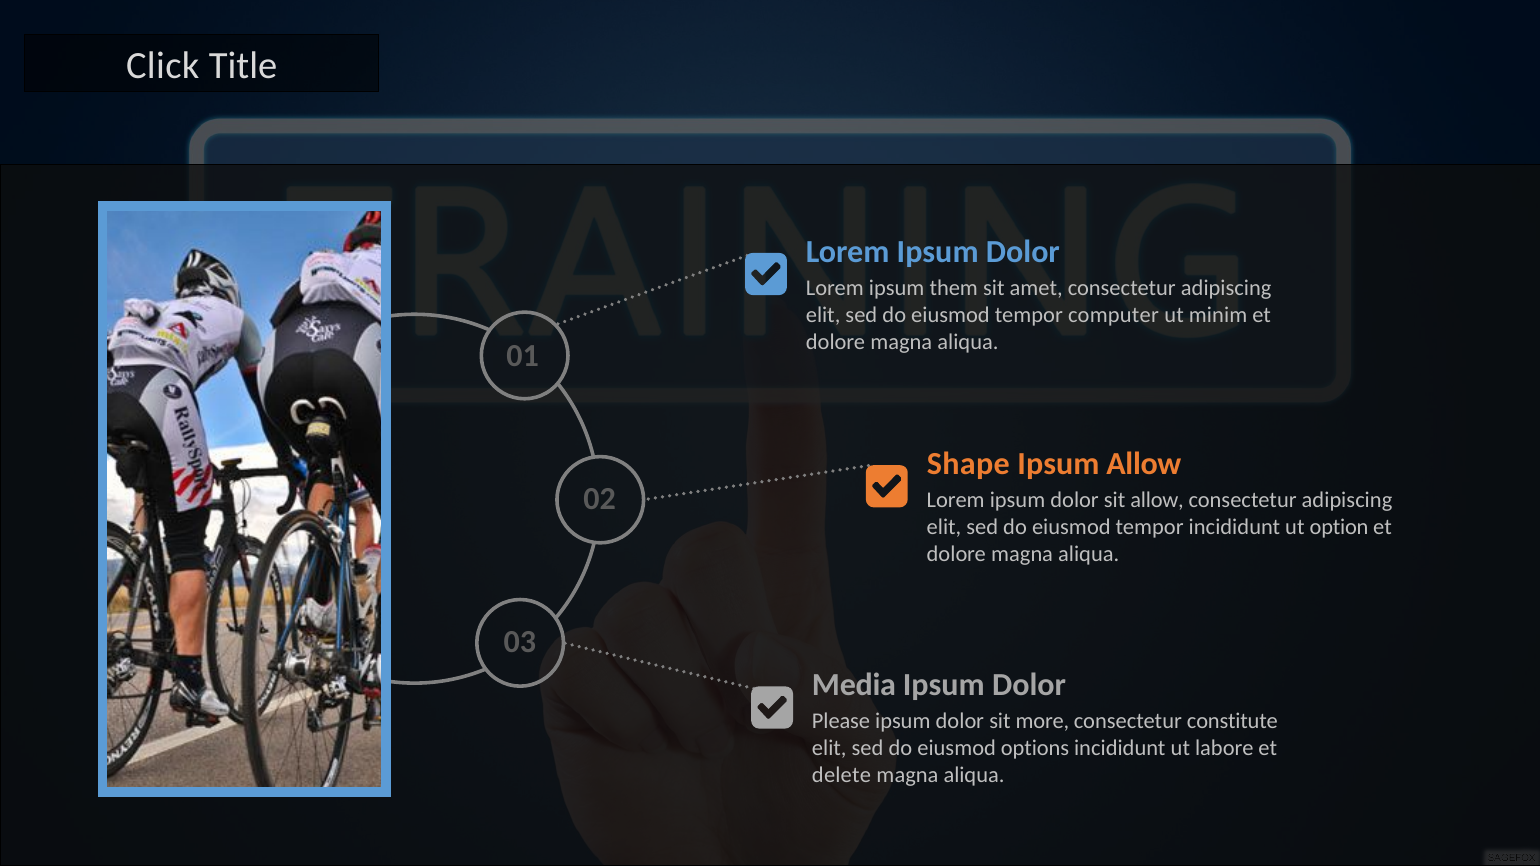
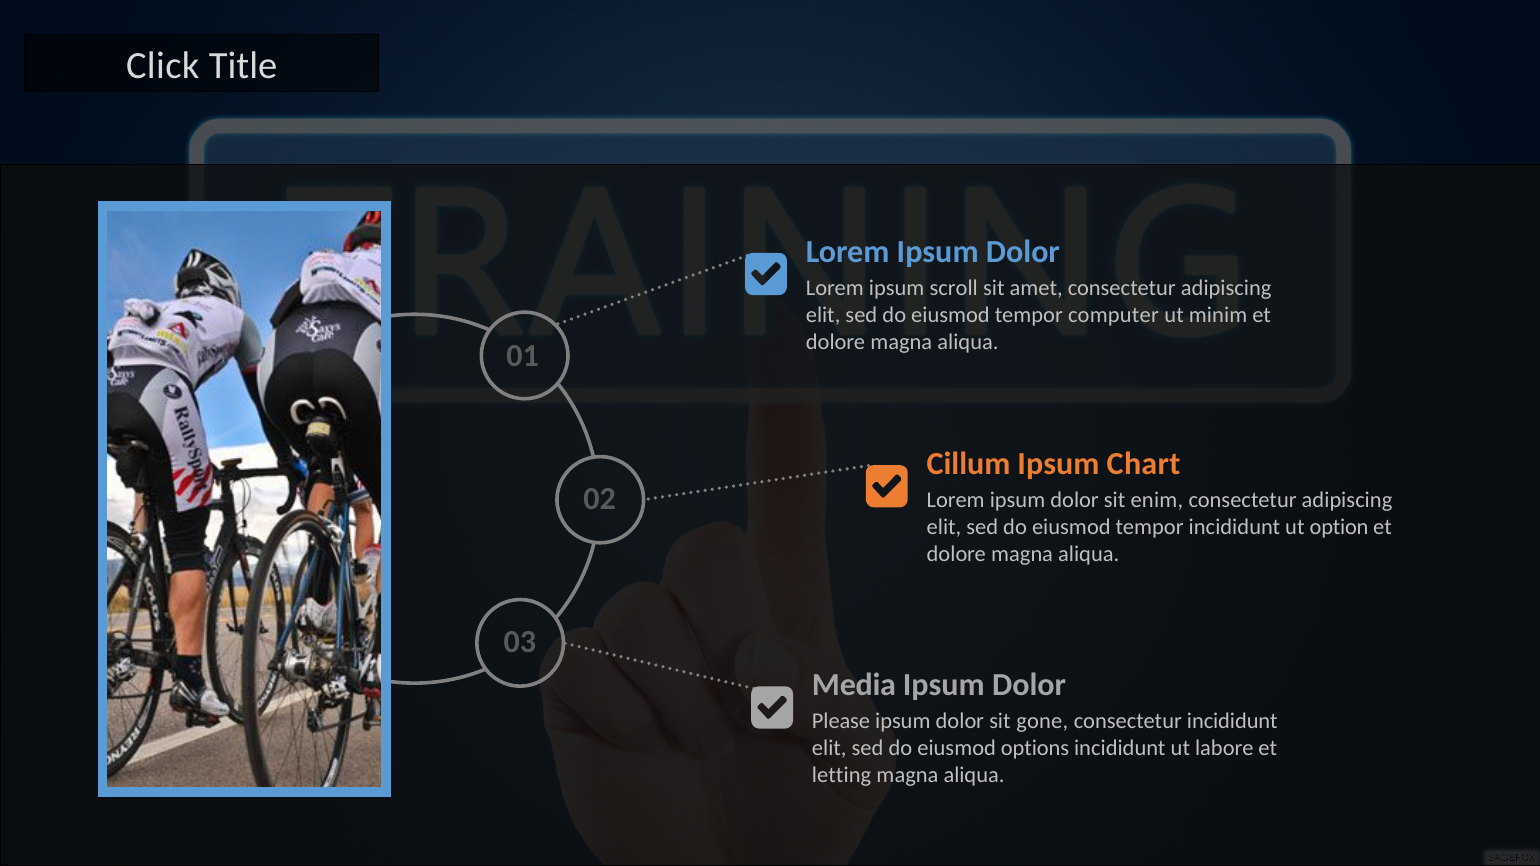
them: them -> scroll (954, 288)
Shape: Shape -> Cillum (969, 464)
Ipsum Allow: Allow -> Chart (1144, 464)
sit allow: allow -> enim (1157, 500)
more: more -> gone (1042, 722)
consectetur constitute: constitute -> incididunt (1232, 722)
delete: delete -> letting (842, 776)
